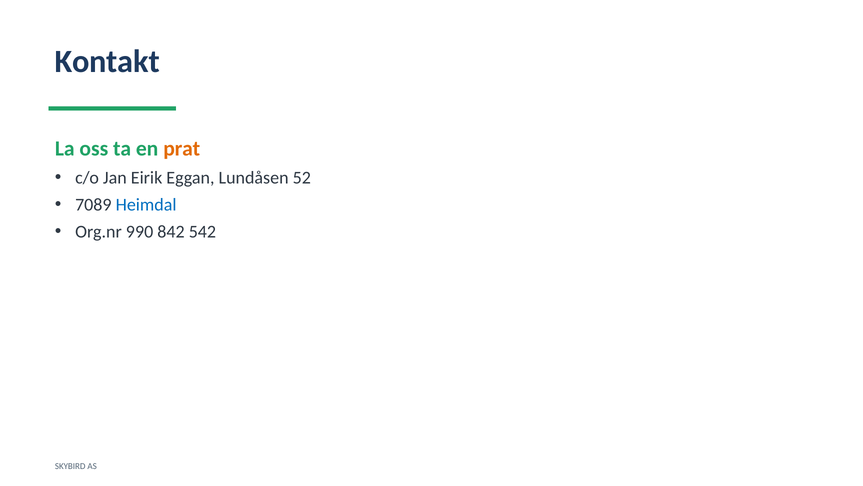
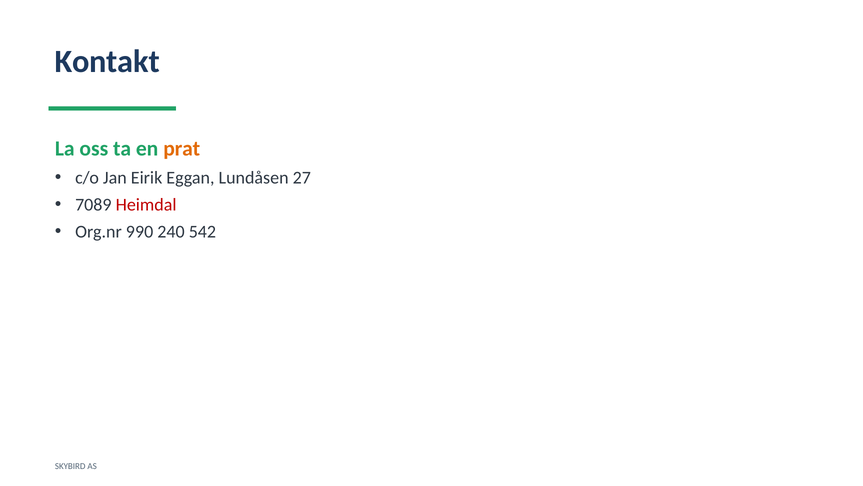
52: 52 -> 27 (302, 177)
Heimdal colour: blue -> red (146, 204)
842: 842 -> 240 (171, 231)
